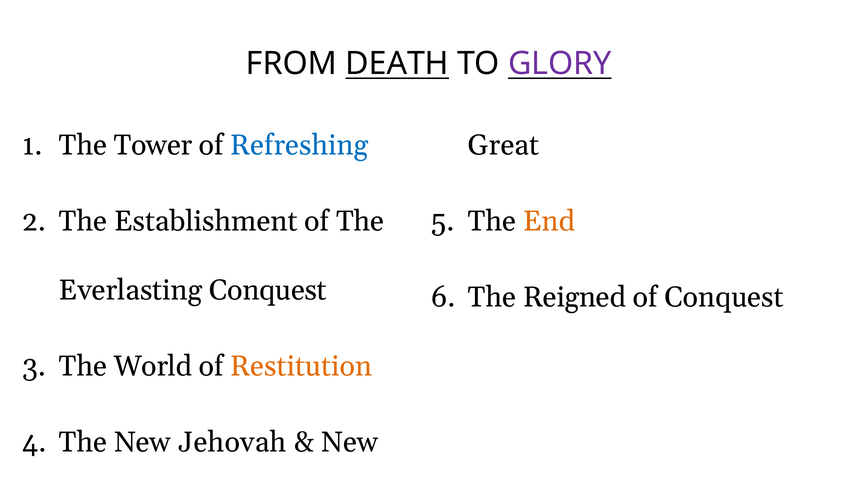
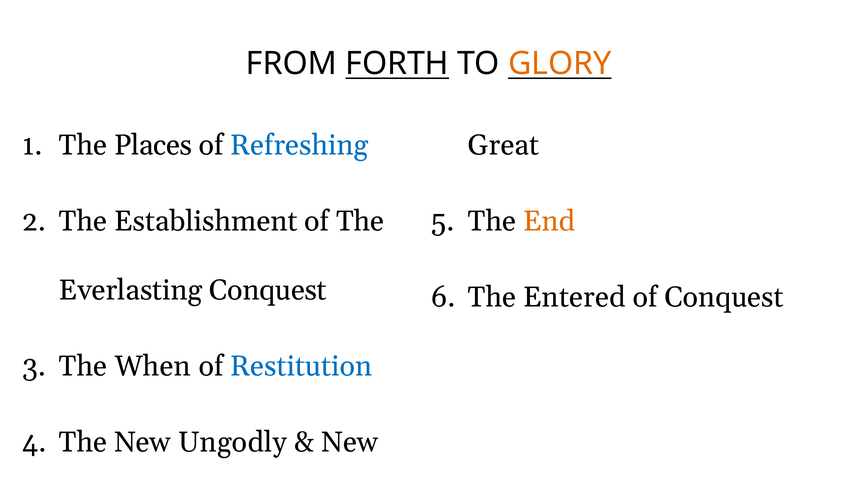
DEATH: DEATH -> FORTH (397, 64)
GLORY colour: purple -> orange (560, 64)
Tower: Tower -> Places (153, 145)
Reigned: Reigned -> Entered (574, 297)
World: World -> When (153, 366)
Restitution colour: orange -> blue (301, 366)
Jehovah: Jehovah -> Ungodly (232, 442)
